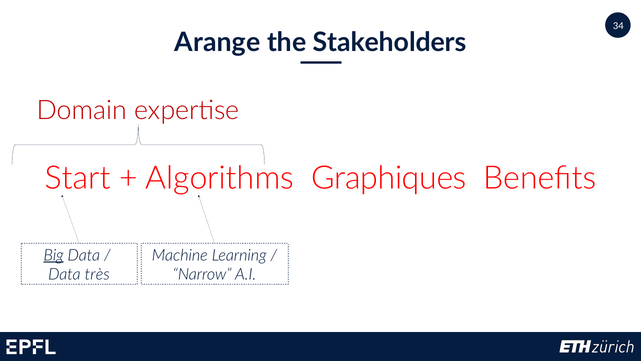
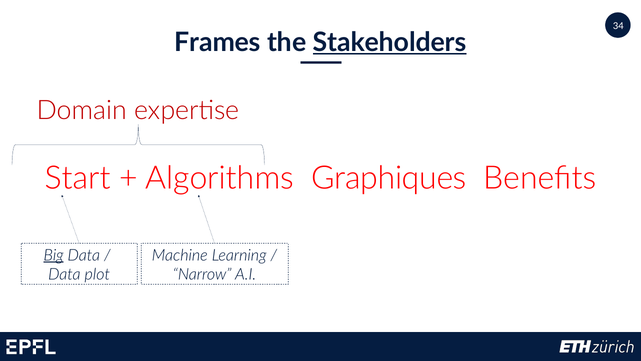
Arange: Arange -> Frames (218, 42)
Stakeholders underline: none -> present (390, 42)
très: très -> plot (97, 274)
